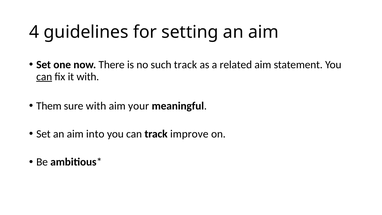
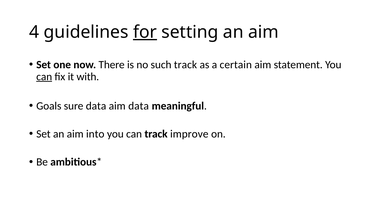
for underline: none -> present (145, 32)
related: related -> certain (236, 65)
Them: Them -> Goals (49, 106)
sure with: with -> data (96, 106)
aim your: your -> data (139, 106)
